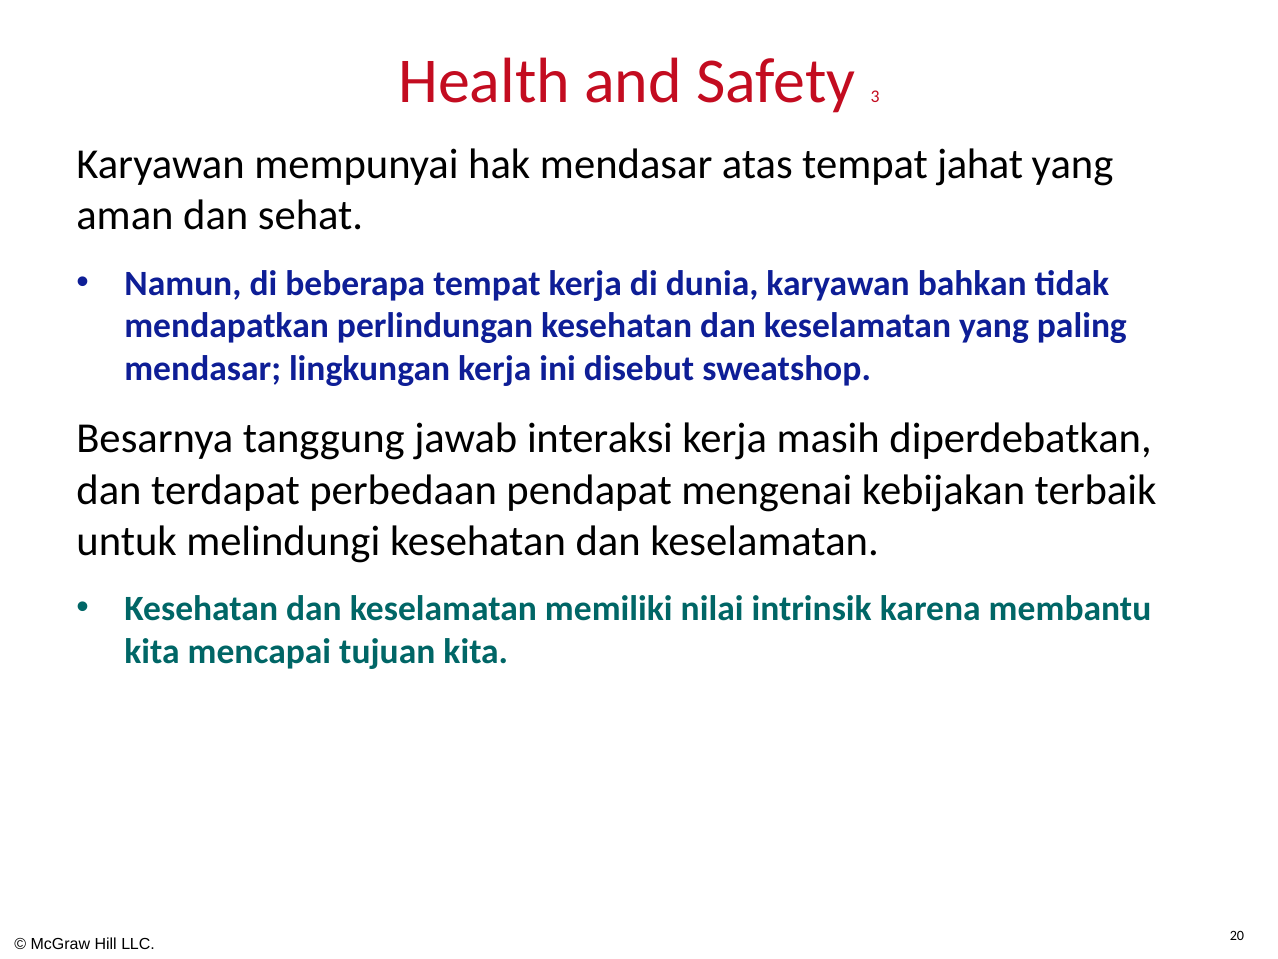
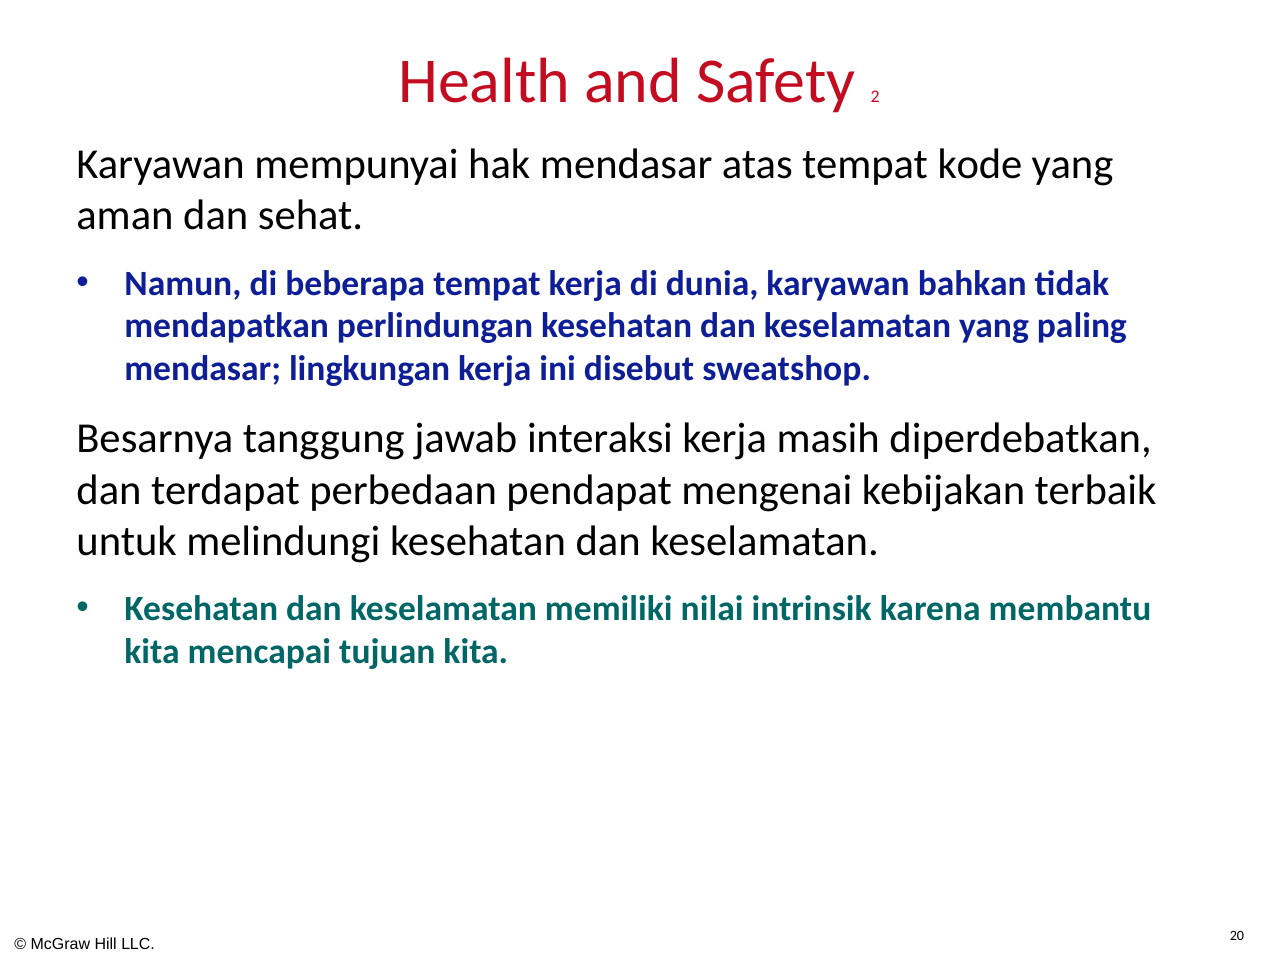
3: 3 -> 2 (875, 96)
jahat: jahat -> kode (980, 165)
